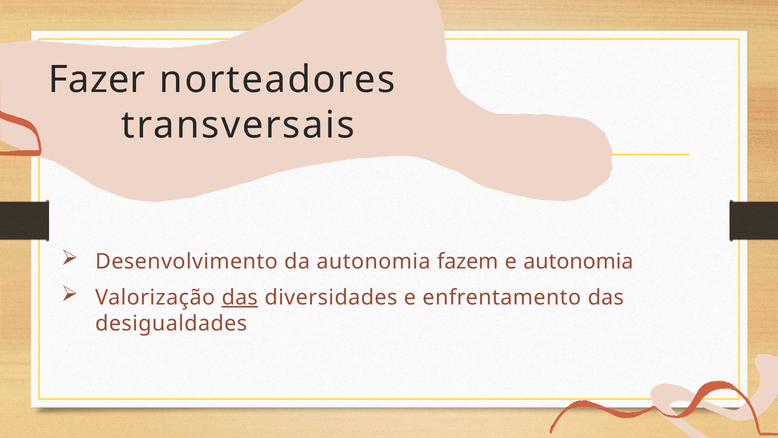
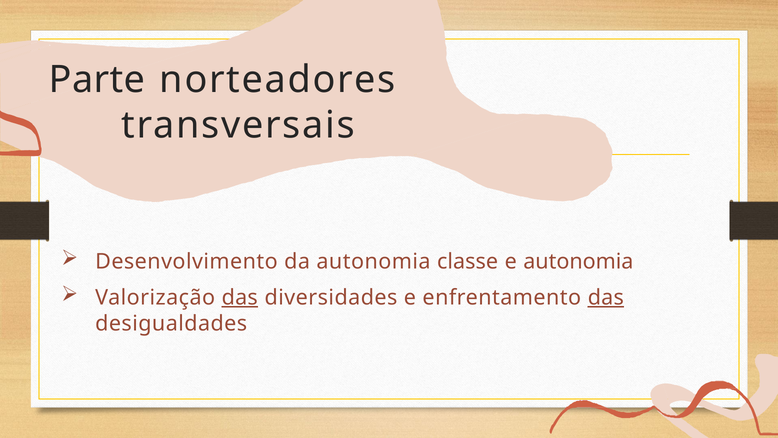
Fazer: Fazer -> Parte (97, 80)
fazem: fazem -> classe (468, 262)
das underline: none -> present (606, 297)
